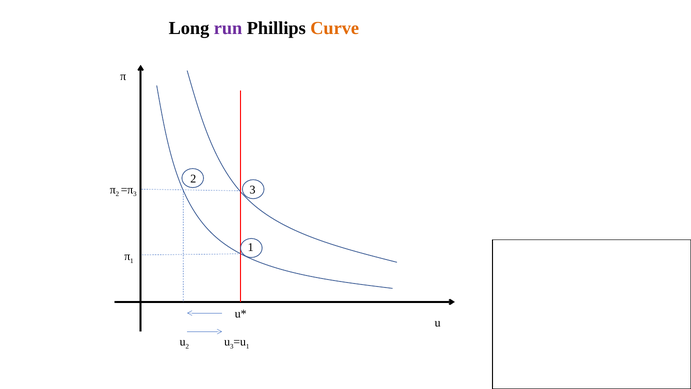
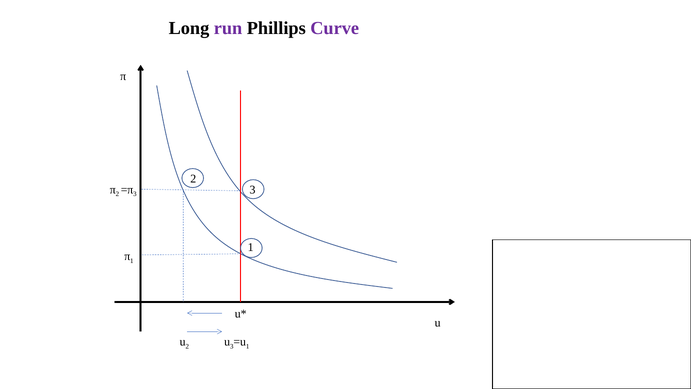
Curve colour: orange -> purple (335, 28)
